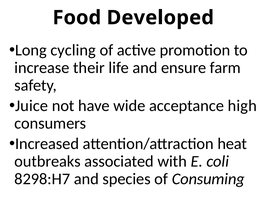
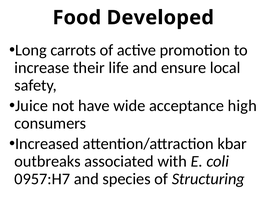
cycling: cycling -> carrots (73, 50)
farm: farm -> local (225, 68)
heat: heat -> kbar (232, 144)
8298:H7: 8298:H7 -> 0957:H7 (42, 179)
Consuming: Consuming -> Structuring (208, 179)
